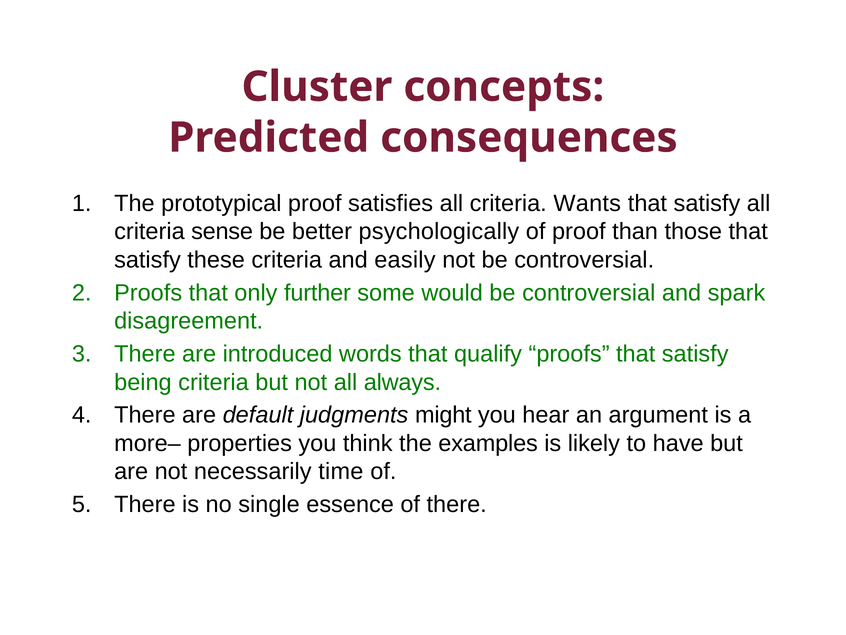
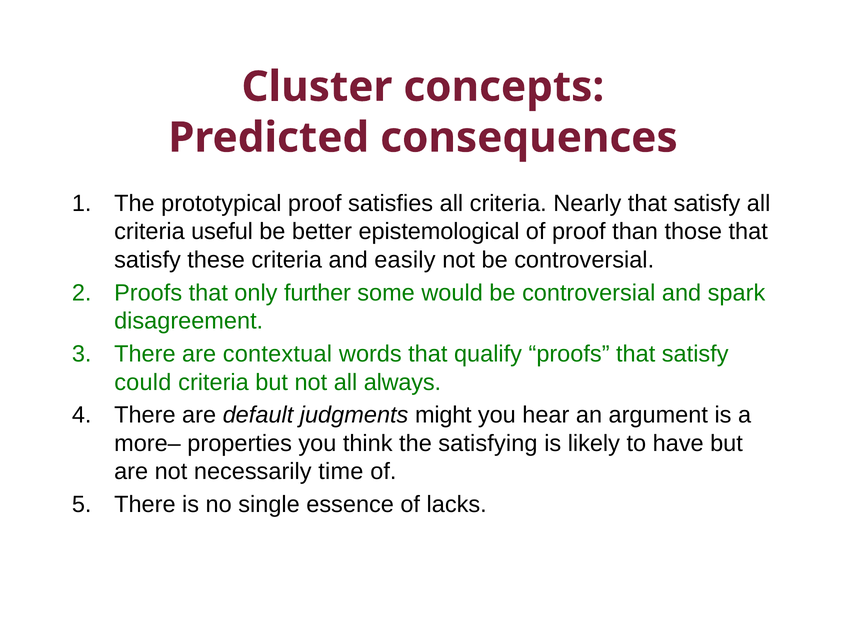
Wants: Wants -> Nearly (587, 203)
sense: sense -> useful (222, 231)
psychologically: psychologically -> epistemological (439, 231)
introduced: introduced -> contextual (277, 354)
being: being -> could (143, 382)
examples: examples -> satisfying (488, 443)
of there: there -> lacks (457, 504)
